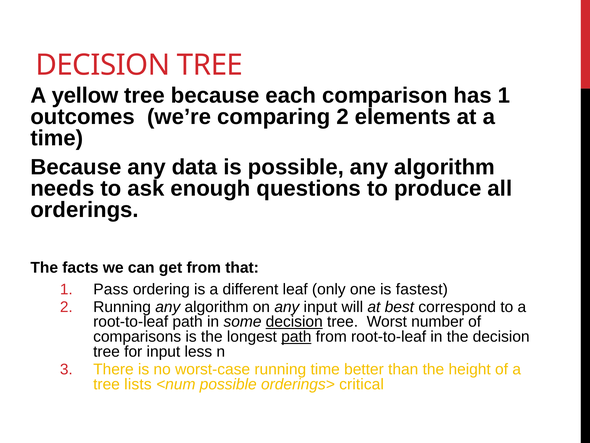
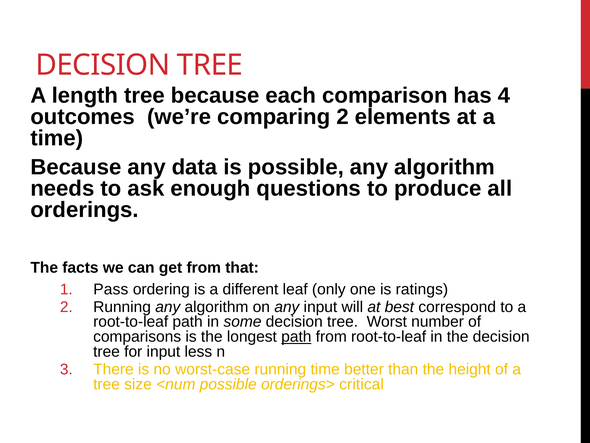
yellow: yellow -> length (85, 96)
has 1: 1 -> 4 (504, 96)
fastest: fastest -> ratings (422, 289)
decision underline: present -> none (294, 321)
lists: lists -> size (138, 384)
